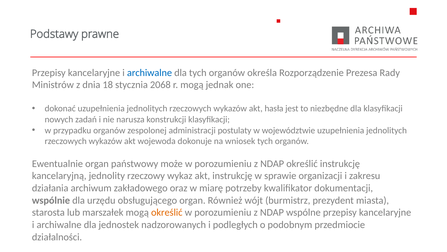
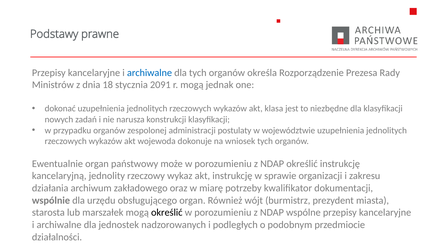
2068: 2068 -> 2091 (160, 85)
hasła: hasła -> klasa (274, 108)
określić colour: orange -> black (167, 212)
